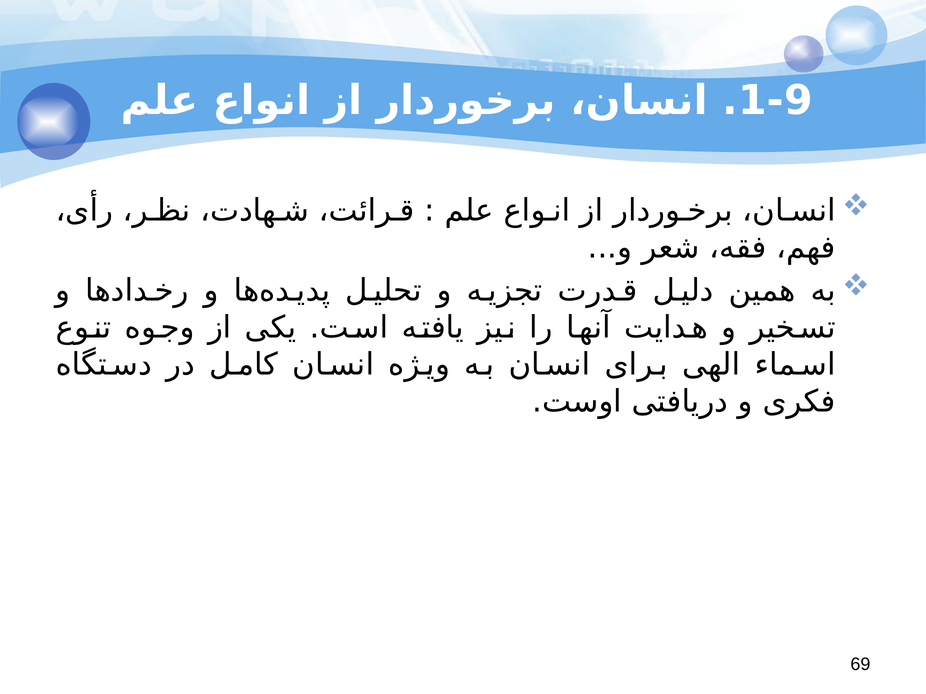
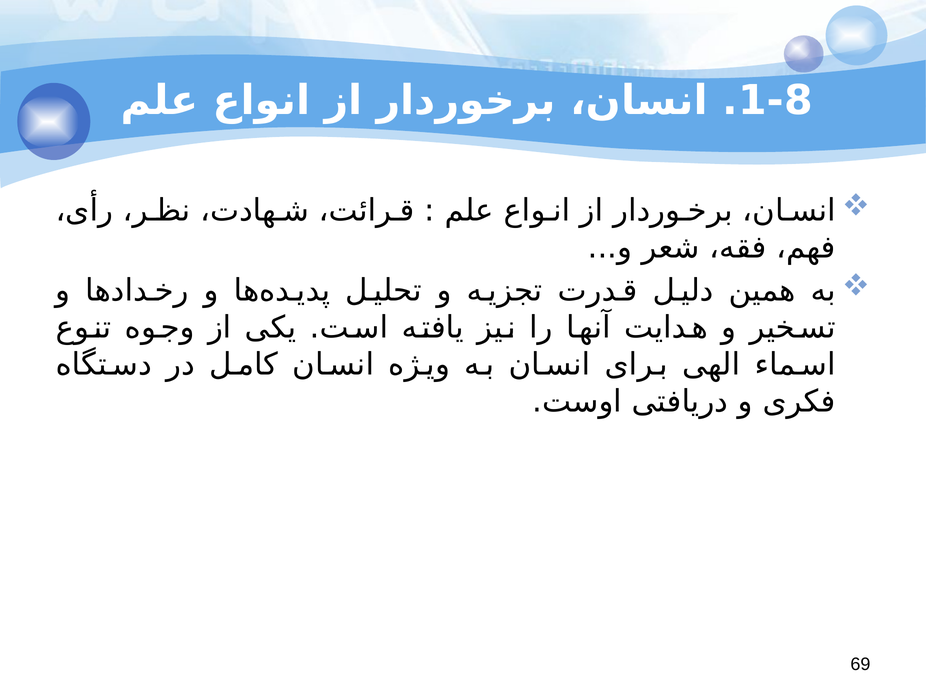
1-9: 1-9 -> 1-8 (775, 101)
